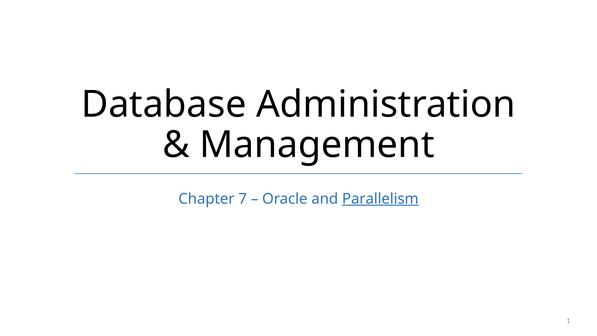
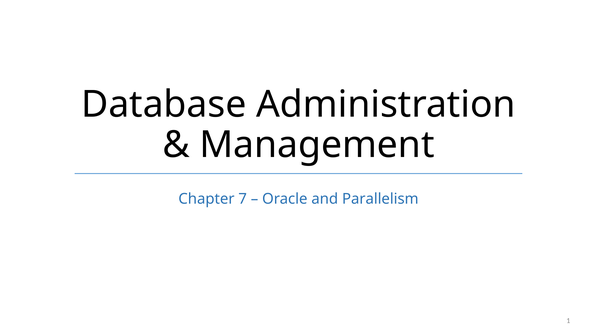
Parallelism underline: present -> none (380, 199)
